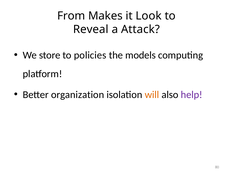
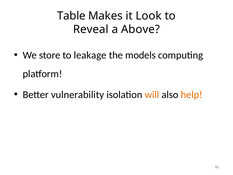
From: From -> Table (71, 16)
Attack: Attack -> Above (140, 29)
policies: policies -> leakage (90, 55)
organization: organization -> vulnerability (78, 94)
help colour: purple -> orange (192, 94)
